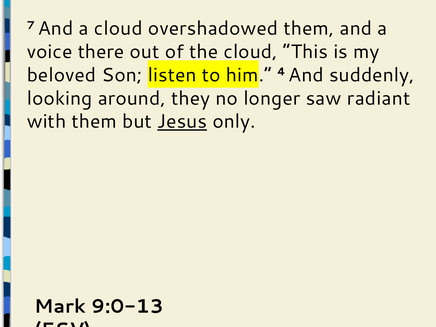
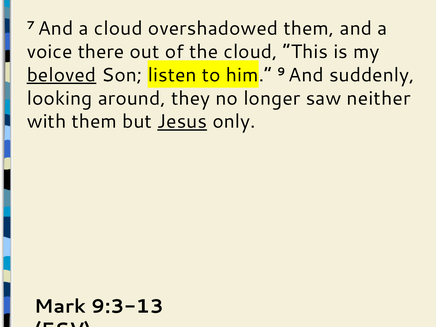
beloved underline: none -> present (61, 75)
4: 4 -> 9 (281, 72)
radiant: radiant -> neither (379, 98)
9:0-13: 9:0-13 -> 9:3-13 (127, 306)
